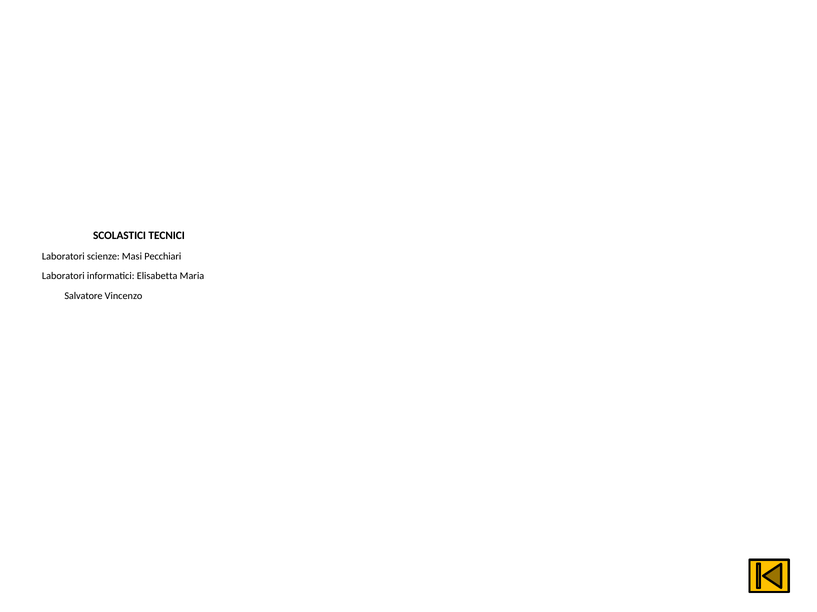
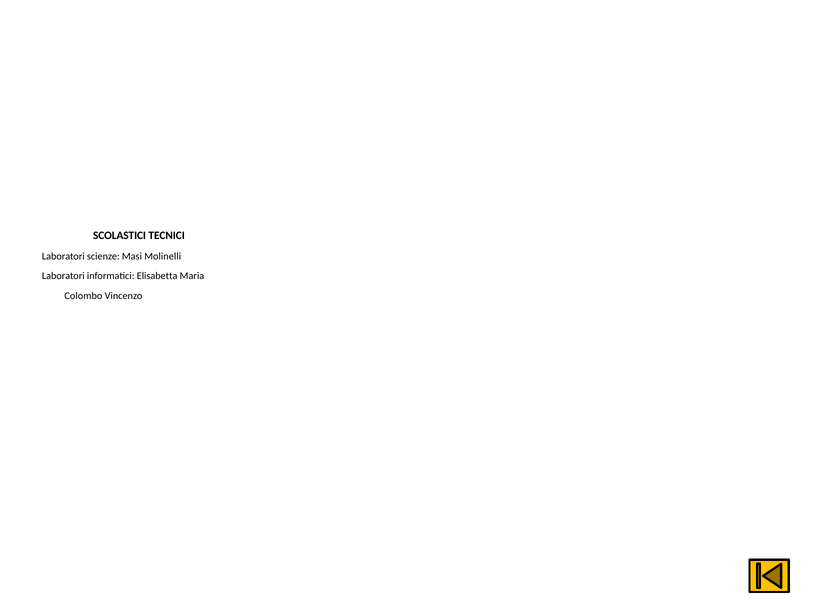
Pecchiari: Pecchiari -> Molinelli (163, 257)
Salvatore: Salvatore -> Colombo (83, 296)
